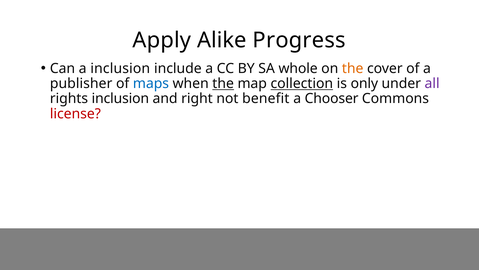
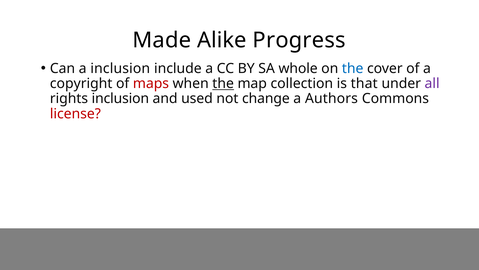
Apply: Apply -> Made (162, 40)
the colour: orange -> blue (353, 68)
publisher: publisher -> copyright (81, 83)
maps colour: blue -> red (151, 83)
collection underline: present -> none (302, 83)
only: only -> that (364, 83)
right: right -> used (197, 98)
benefit: benefit -> change (266, 98)
Chooser: Chooser -> Authors (331, 98)
